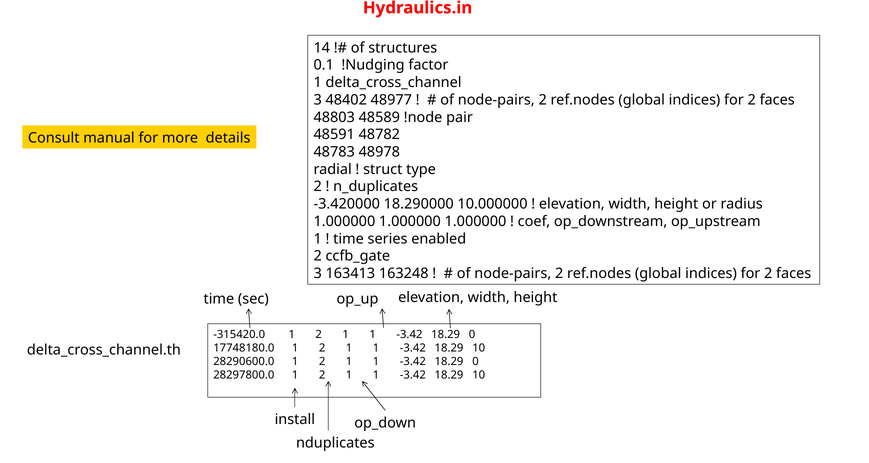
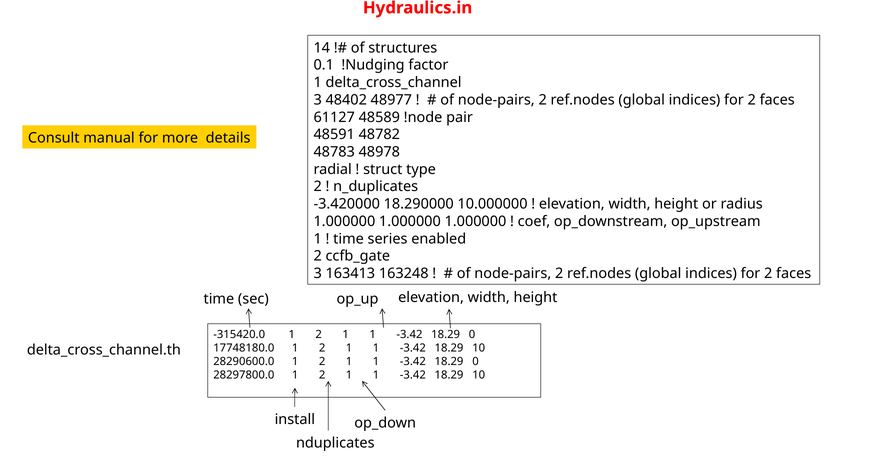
48803: 48803 -> 61127 (334, 117)
